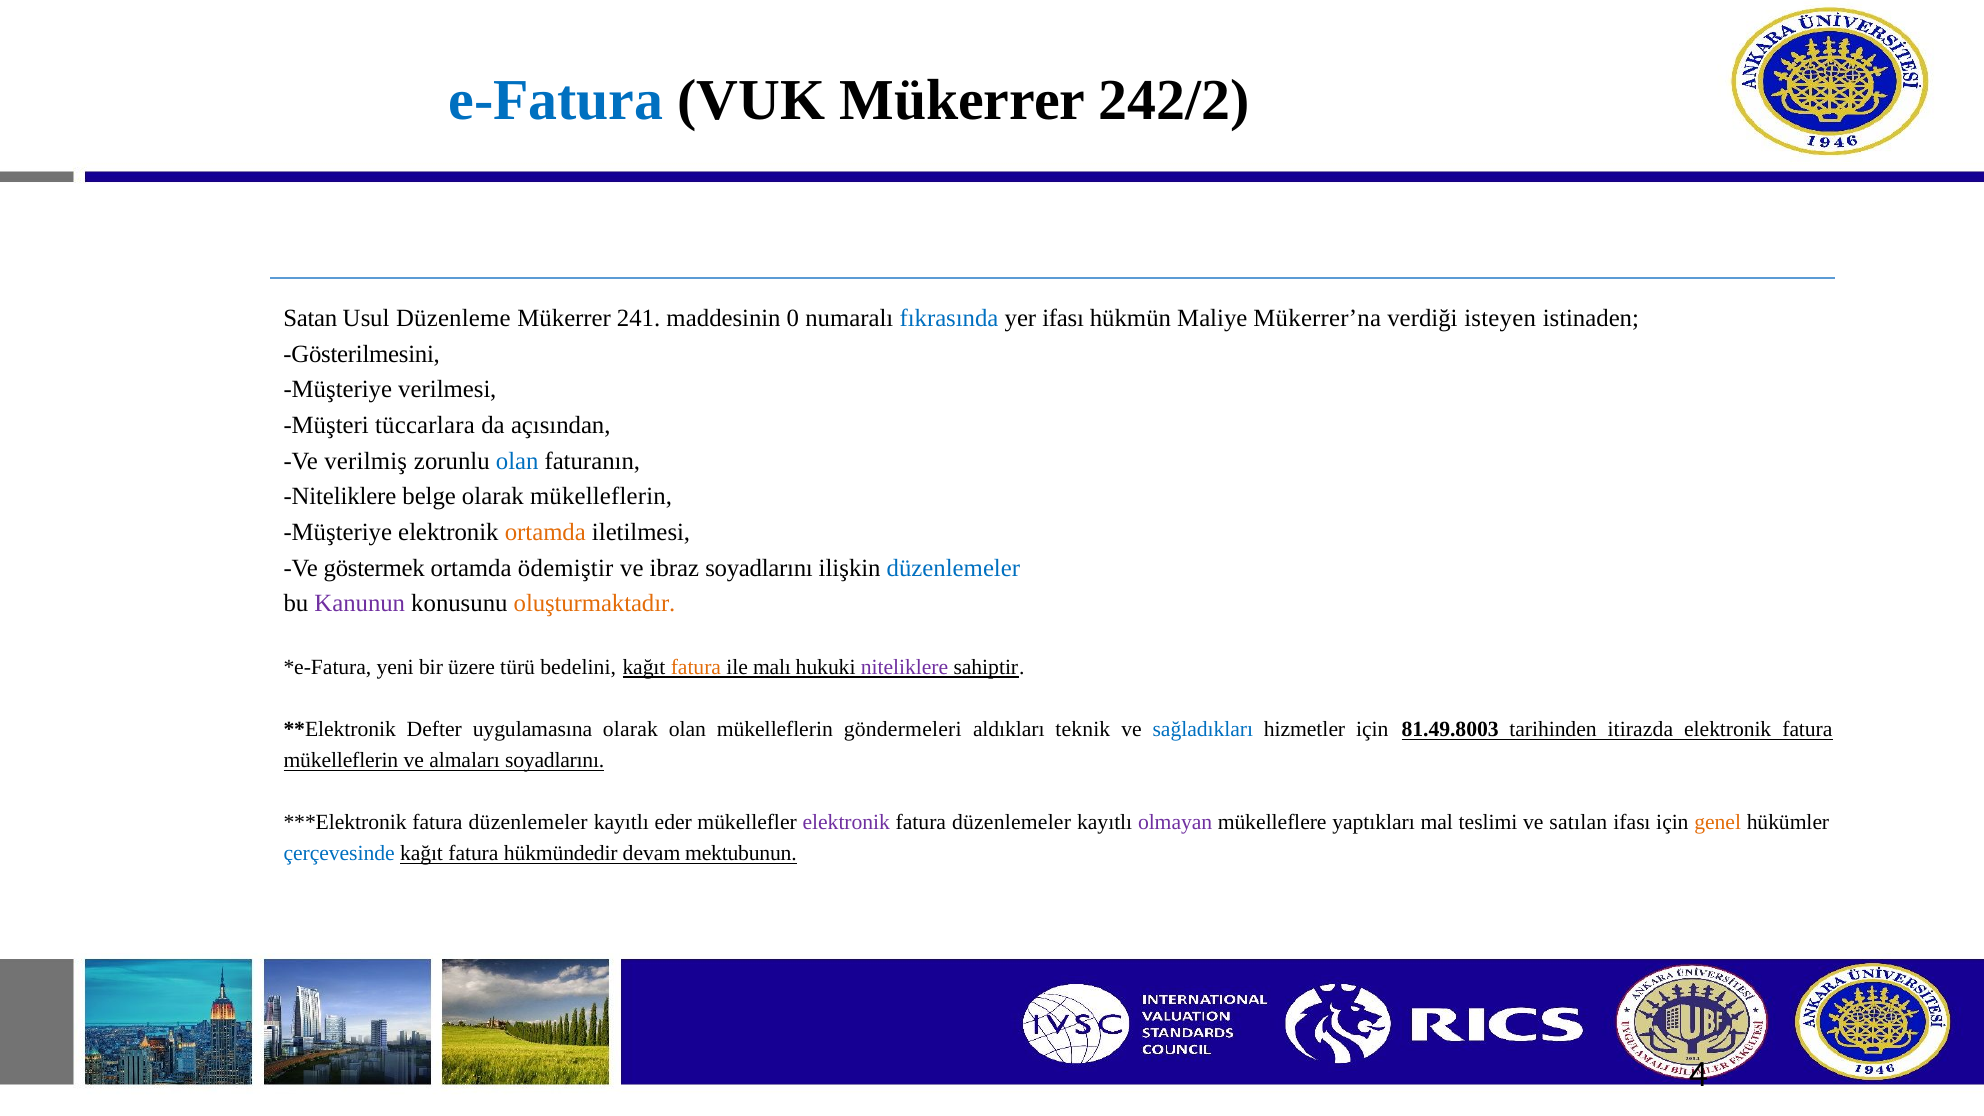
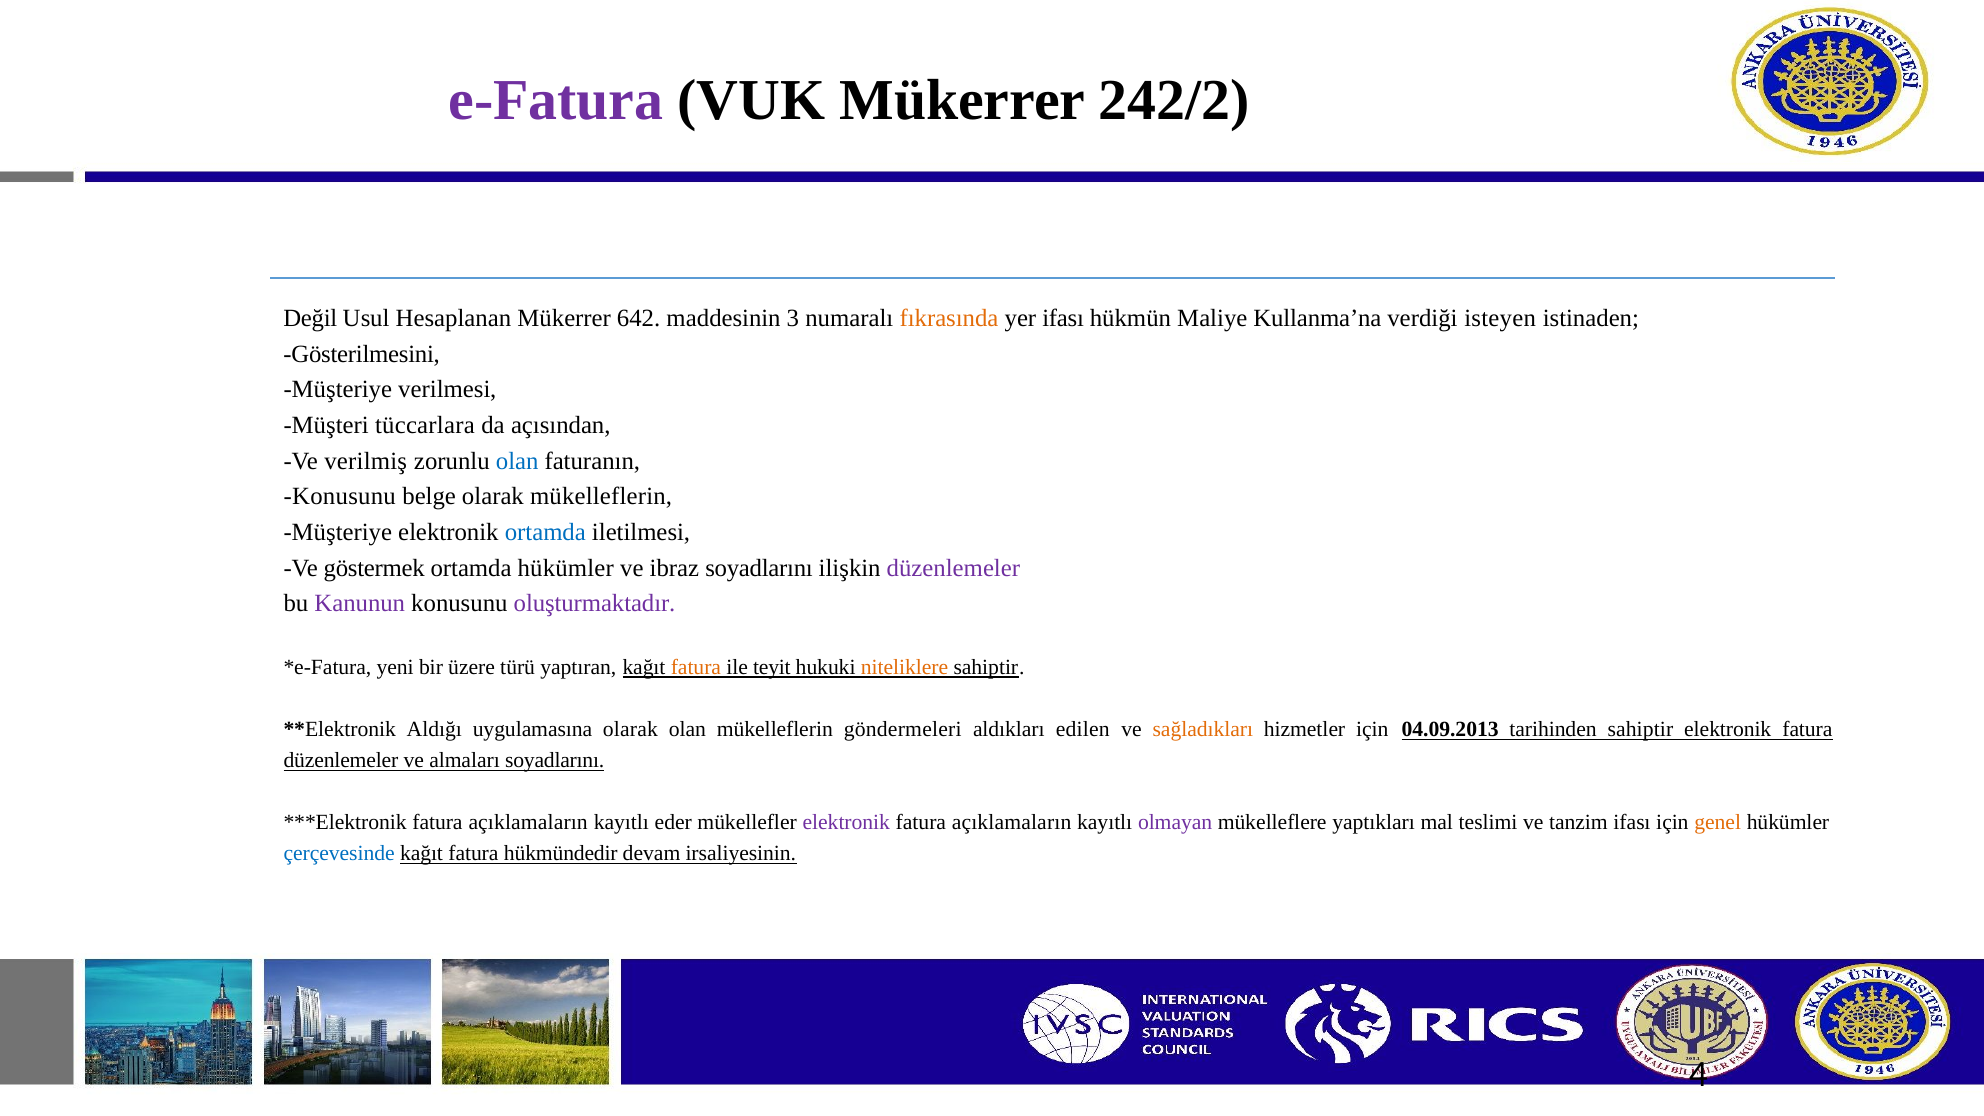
e-Fatura colour: blue -> purple (556, 100)
Satan: Satan -> Değil (310, 318)
Düzenleme: Düzenleme -> Hesaplanan (453, 318)
241: 241 -> 642 (639, 318)
0: 0 -> 3 (793, 318)
fıkrasında colour: blue -> orange (949, 318)
Mükerrer’na: Mükerrer’na -> Kullanma’na (1317, 318)
Niteliklere: Niteliklere -> Konusunu (340, 497)
ortamda colour: orange -> blue (545, 532)
ortamda ödemiştir: ödemiştir -> hükümler (566, 568)
düzenlemeler colour: blue -> purple (953, 568)
oluşturmaktadır colour: orange -> purple (595, 604)
bedelini: bedelini -> yaptıran (578, 667)
malı: malı -> teyit (772, 667)
niteliklere colour: purple -> orange (905, 667)
Defter: Defter -> Aldığı (434, 730)
teknik: teknik -> edilen (1083, 730)
sağladıkları colour: blue -> orange (1203, 730)
81.49.8003: 81.49.8003 -> 04.09.2013 (1450, 730)
tarihinden itirazda: itirazda -> sahiptir (1640, 730)
mükelleflerin: mükelleflerin -> düzenlemeler (341, 761)
düzenlemeler: düzenlemeler -> açıklamaların (528, 823)
düzenlemeler: düzenlemeler -> açıklamaların (1012, 823)
satılan: satılan -> tanzim (1578, 823)
mektubunun: mektubunun -> irsaliyesinin (741, 854)
